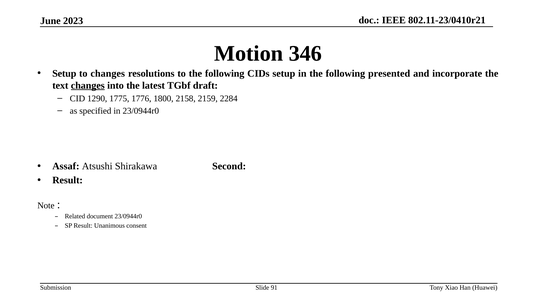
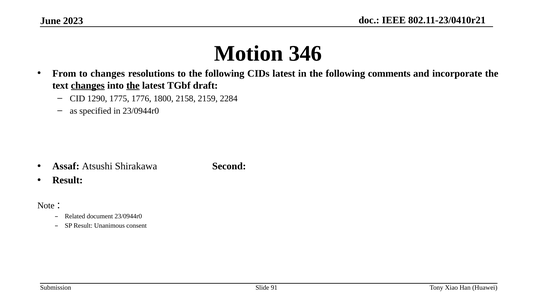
Setup: Setup -> From (64, 73)
CIDs setup: setup -> latest (284, 73)
presented: presented -> comments (389, 73)
the underline: none -> present (133, 85)
